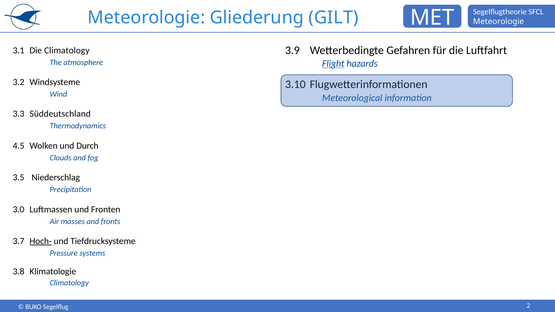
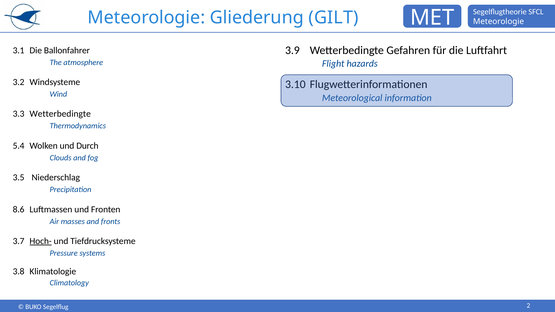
Die Climatology: Climatology -> Ballonfahrer (67, 50)
Flight underline: present -> none (333, 64)
3.3 Süddeutschland: Süddeutschland -> Wetterbedingte (60, 114)
4.5: 4.5 -> 5.4 (19, 146)
3.0: 3.0 -> 8.6 (19, 209)
